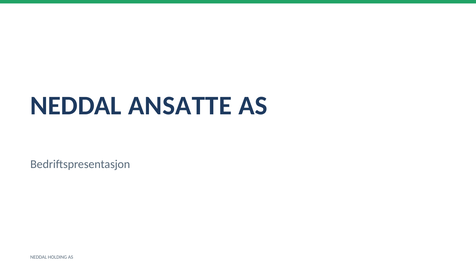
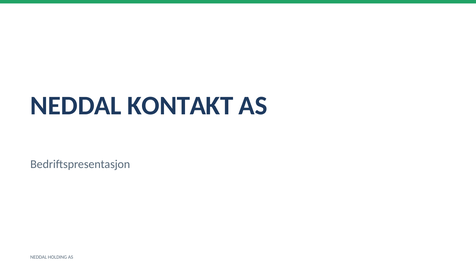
ANSATTE: ANSATTE -> KONTAKT (180, 106)
